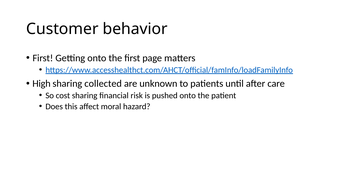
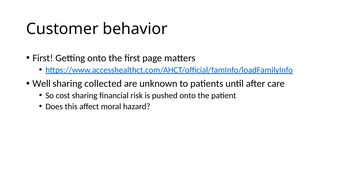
High: High -> Well (41, 84)
